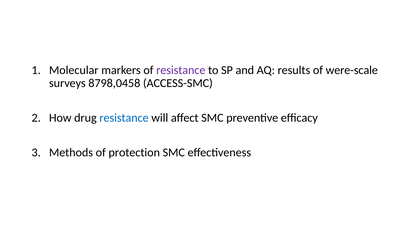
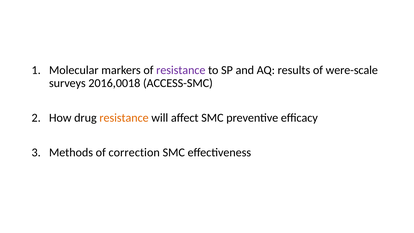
8798,0458: 8798,0458 -> 2016,0018 (114, 83)
resistance colour: blue -> orange (124, 118)
protection: protection -> correction (134, 152)
